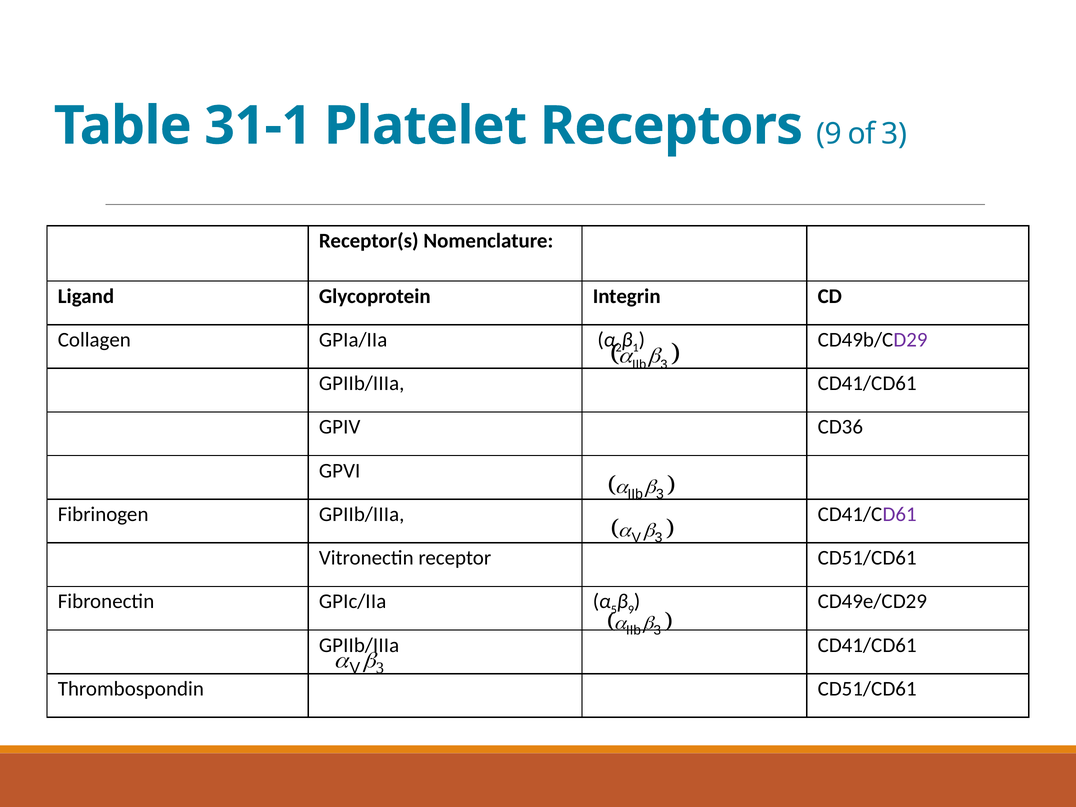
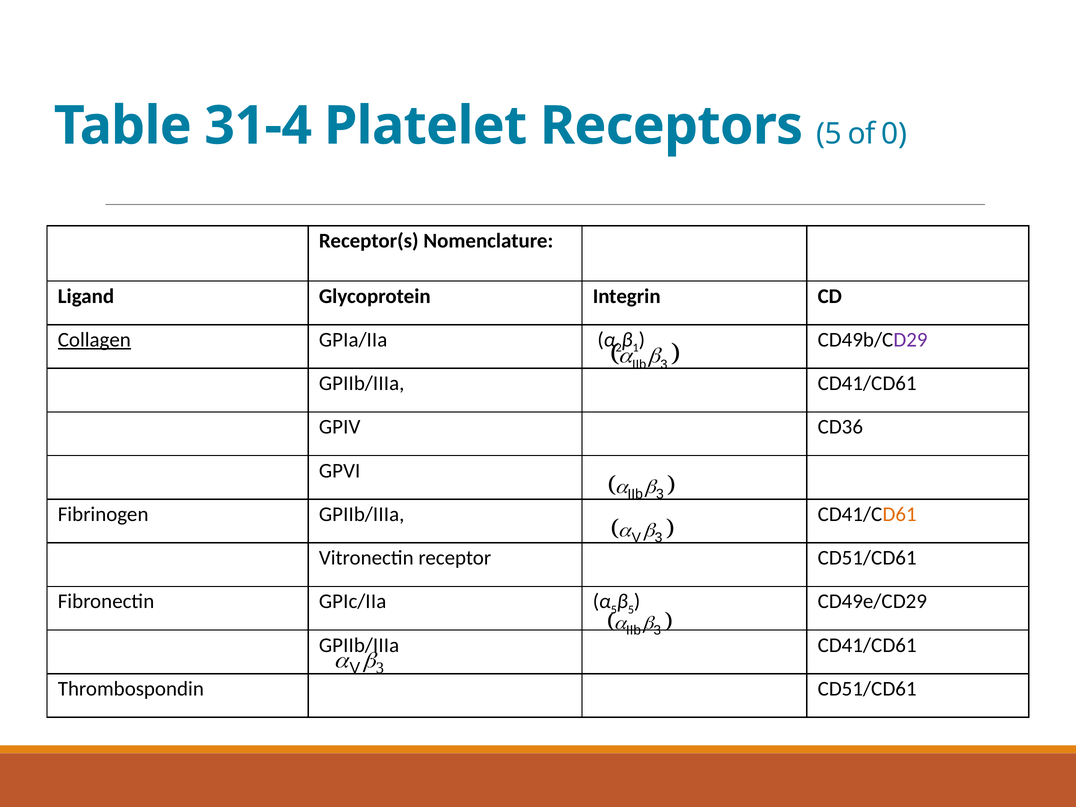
31-1: 31-1 -> 31-4 (258, 126)
Receptors 9: 9 -> 5 (829, 134)
of 3: 3 -> 0 (894, 134)
Collagen underline: none -> present (94, 340)
D61 colour: purple -> orange (900, 514)
9: 9 -> 5 (631, 610)
